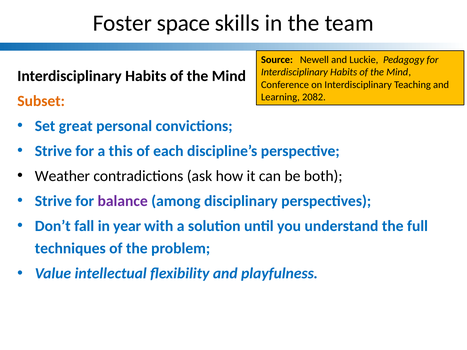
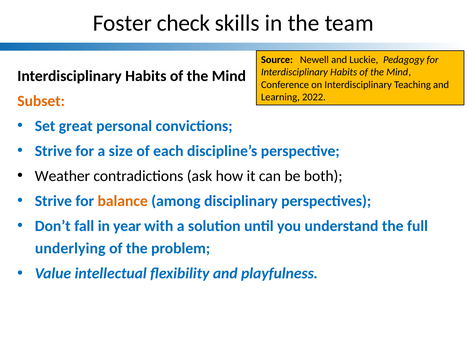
space: space -> check (183, 23)
2082: 2082 -> 2022 (314, 97)
this: this -> size (121, 151)
balance colour: purple -> orange (123, 201)
techniques: techniques -> underlying (70, 249)
